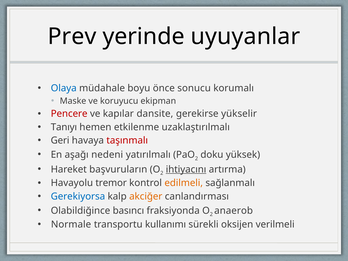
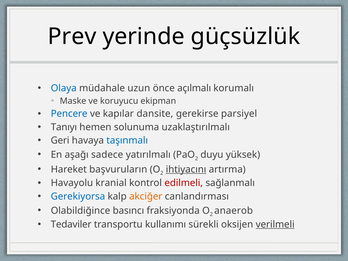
uyuyanlar: uyuyanlar -> güçsüzlük (245, 36)
boyu: boyu -> uzun (139, 88)
sonucu: sonucu -> açılmalı (194, 88)
Pencere colour: red -> blue (69, 114)
yükselir: yükselir -> parsiyel (239, 114)
etkilenme: etkilenme -> solunuma (137, 127)
taşınmalı colour: red -> blue (127, 140)
nedeni: nedeni -> sadece (107, 155)
doku: doku -> duyu (212, 155)
tremor: tremor -> kranial (111, 183)
edilmeli colour: orange -> red (184, 183)
Normale: Normale -> Tedaviler (71, 224)
verilmeli underline: none -> present (275, 224)
